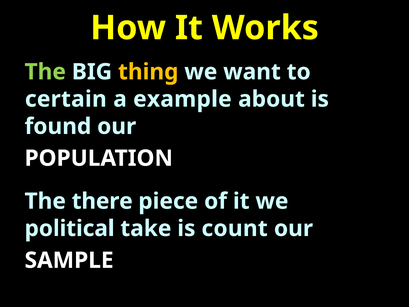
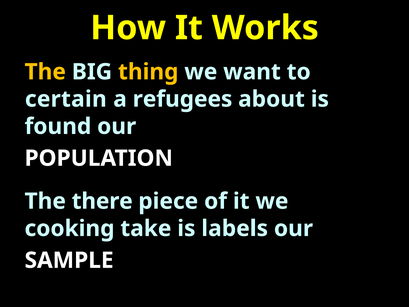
The colour: light green -> yellow (45, 72)
example: example -> refugees (183, 99)
political: political -> cooking (70, 228)
count: count -> labels (235, 228)
